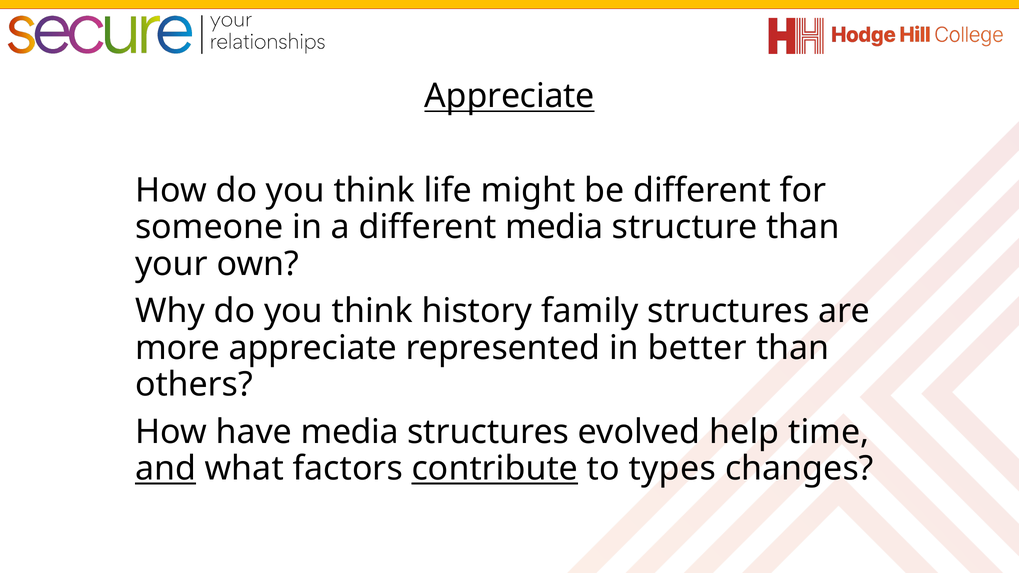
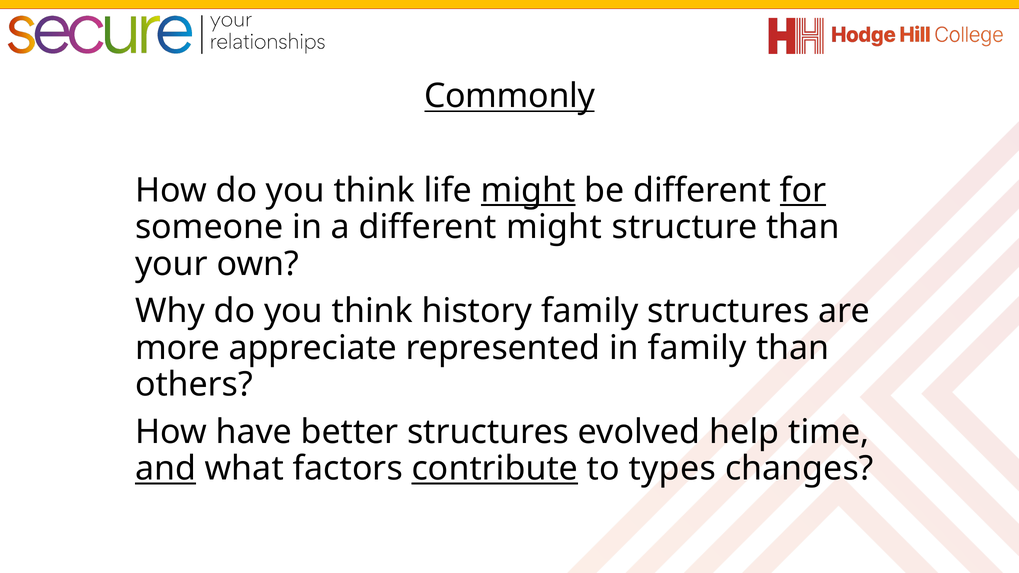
Appreciate: Appreciate -> Commonly (510, 96)
might underline: none -> present (528, 191)
for underline: none -> present (803, 191)
different media: media -> might (554, 227)
in better: better -> family (697, 348)
have media: media -> better (350, 432)
